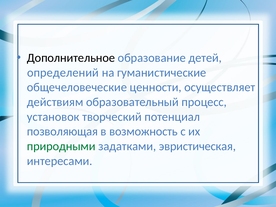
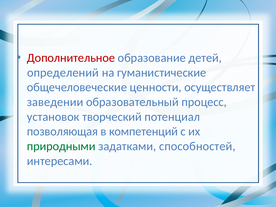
Дополнительное colour: black -> red (71, 58)
действиям: действиям -> заведении (55, 102)
возможность: возможность -> компетенций (143, 132)
эвристическая: эвристическая -> способностей (197, 146)
